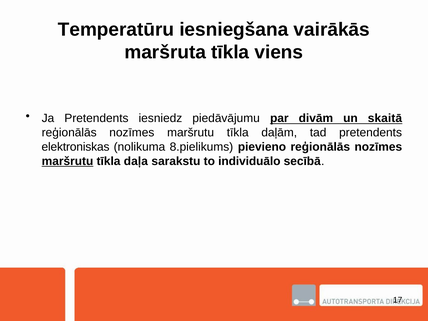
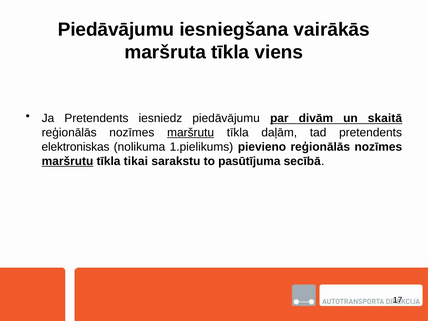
Temperatūru: Temperatūru -> Piedāvājumu (116, 30)
maršrutu underline: none -> present (191, 133)
8.pielikums: 8.pielikums -> 1.pielikums (201, 147)
daļa: daļa -> tikai (136, 161)
individuālo: individuālo -> pasūtījuma (249, 161)
